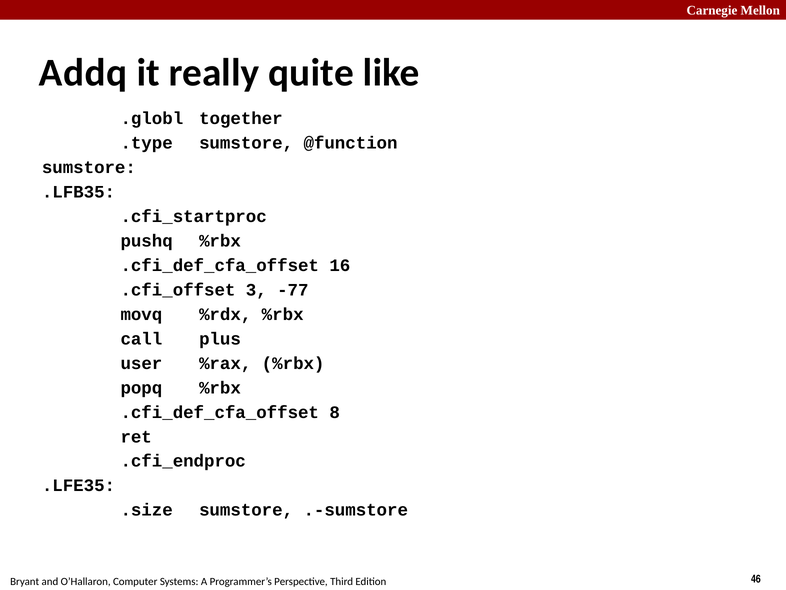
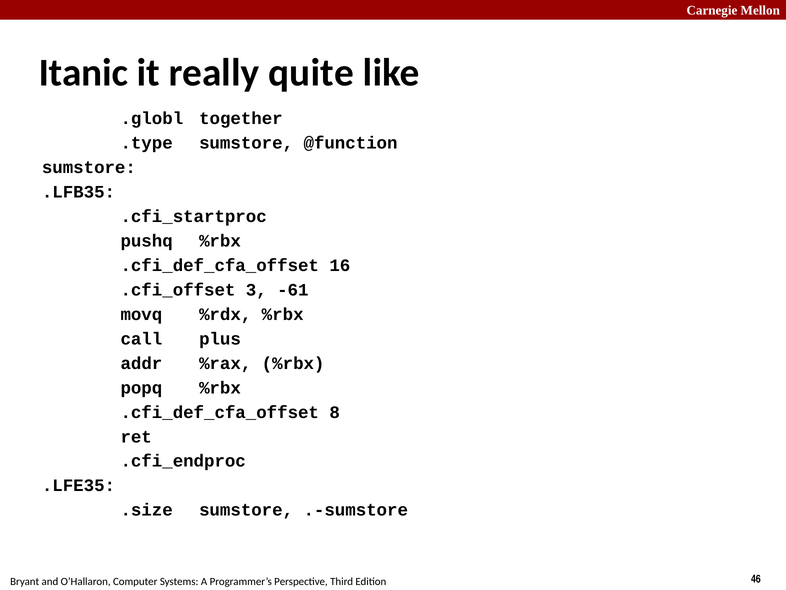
Addq: Addq -> Itanic (83, 73)
-77: -77 -> -61 (293, 290)
user: user -> addr (141, 363)
